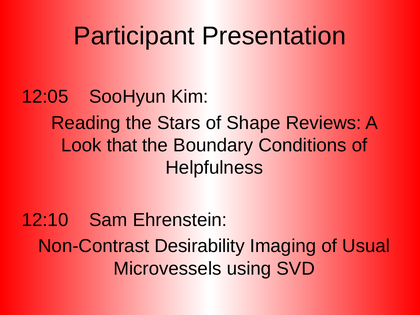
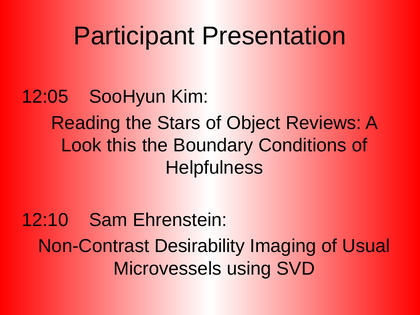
Shape: Shape -> Object (254, 123)
that: that -> this (122, 145)
